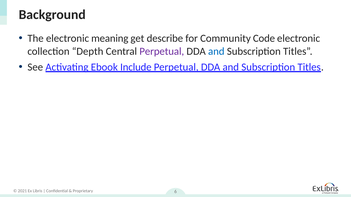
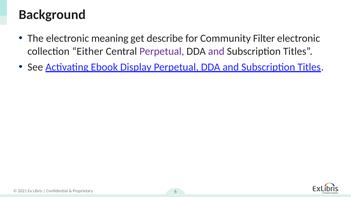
Code: Code -> Filter (264, 39)
Depth: Depth -> Either (88, 51)
and colour: blue -> purple (216, 51)
Include: Include -> Display (136, 67)
